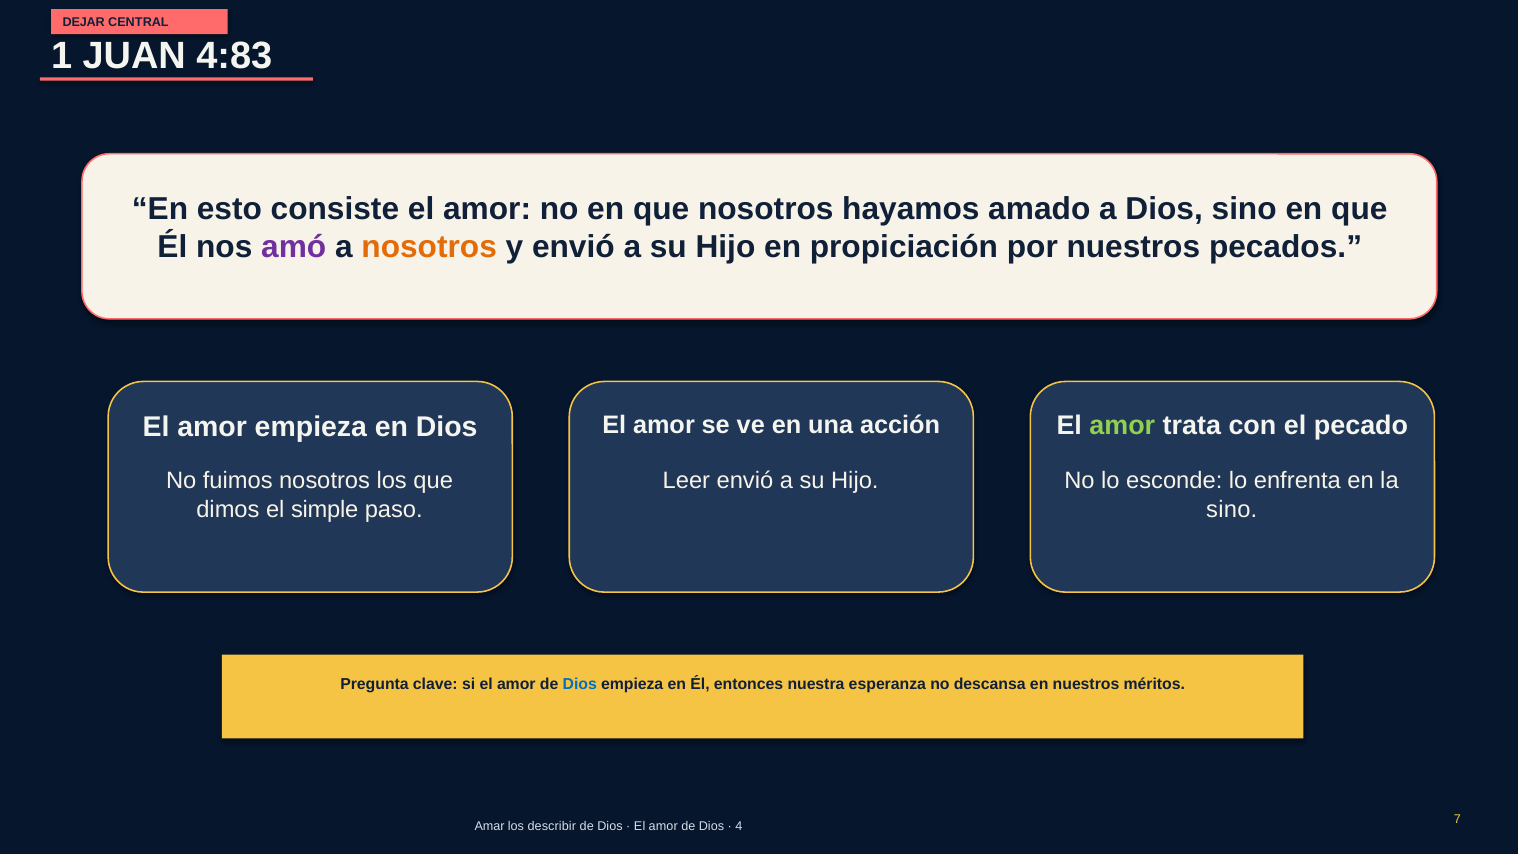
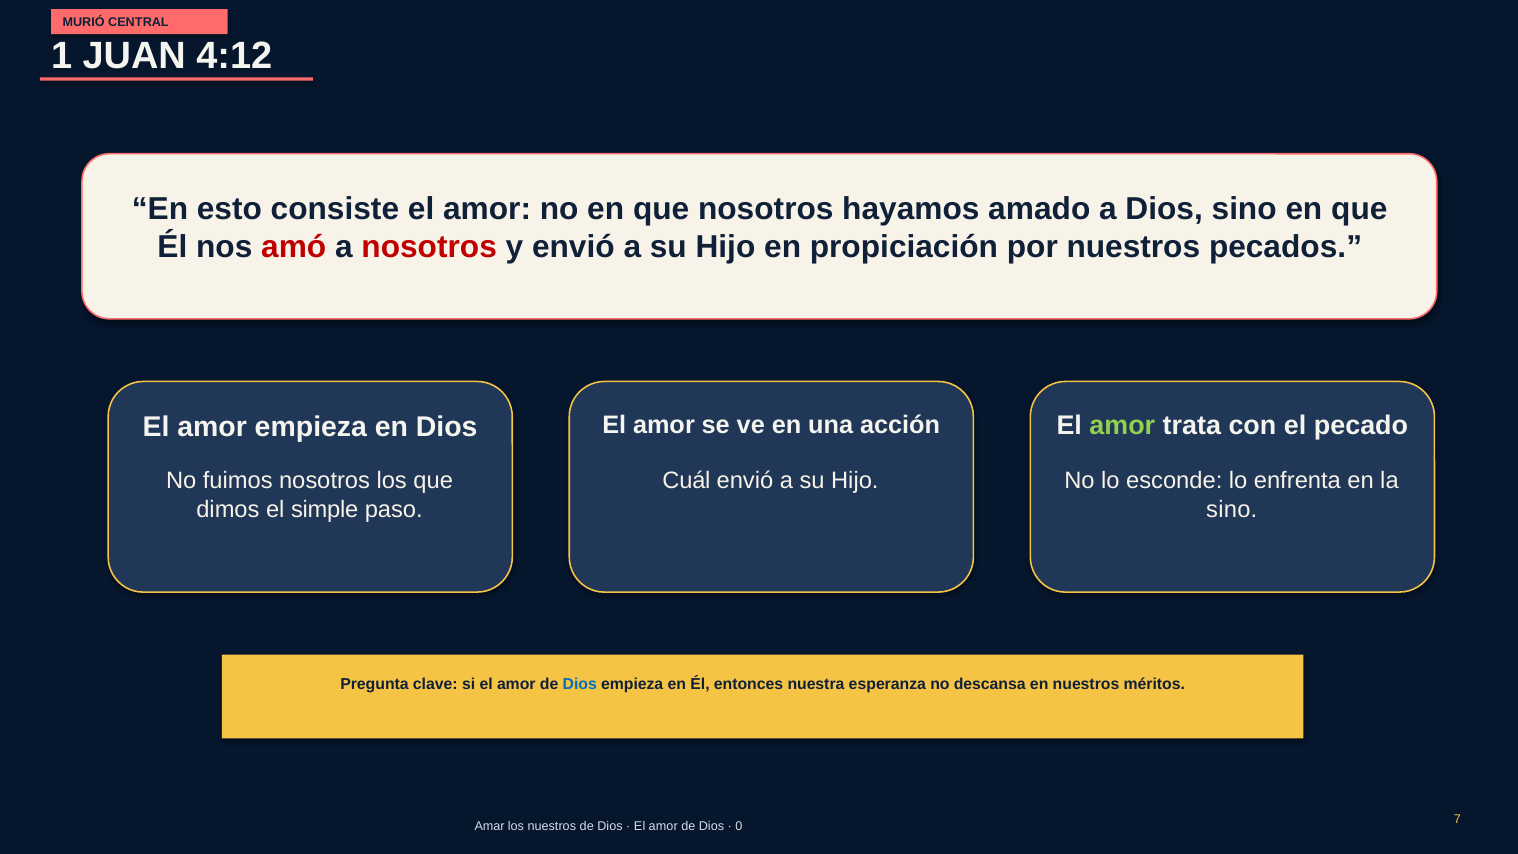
DEJAR: DEJAR -> MURIÓ (84, 23)
4:83: 4:83 -> 4:12 (234, 56)
amó colour: purple -> red (294, 247)
nosotros colour: orange -> red (429, 247)
Leer: Leer -> Cuál (686, 481)
los describir: describir -> nuestros (552, 826)
4: 4 -> 0 (739, 826)
